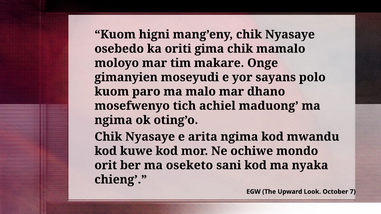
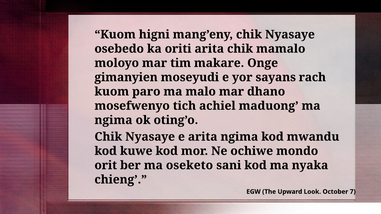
oriti gima: gima -> arita (209, 49)
polo: polo -> rach (312, 77)
